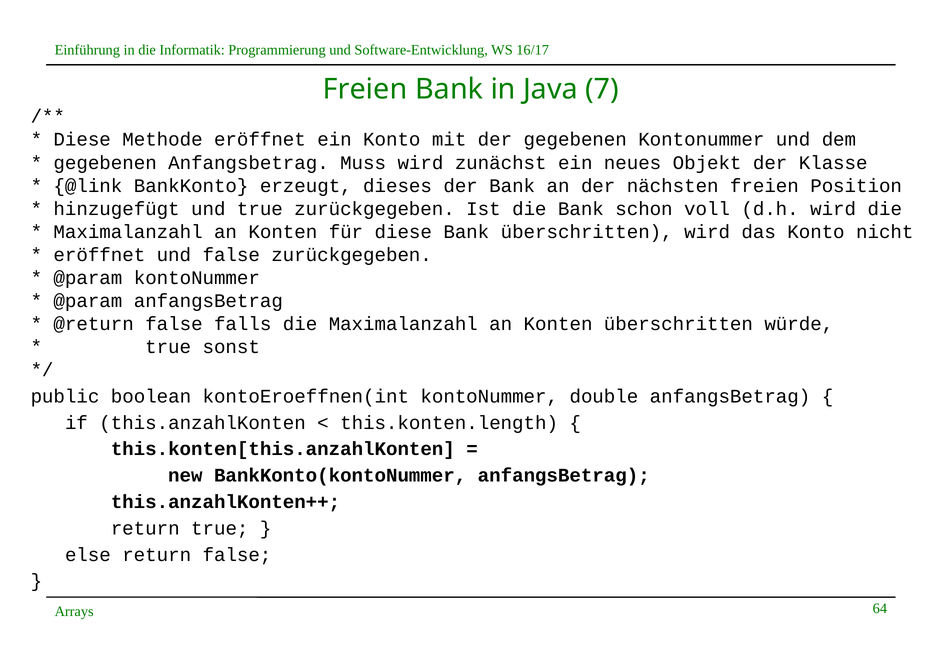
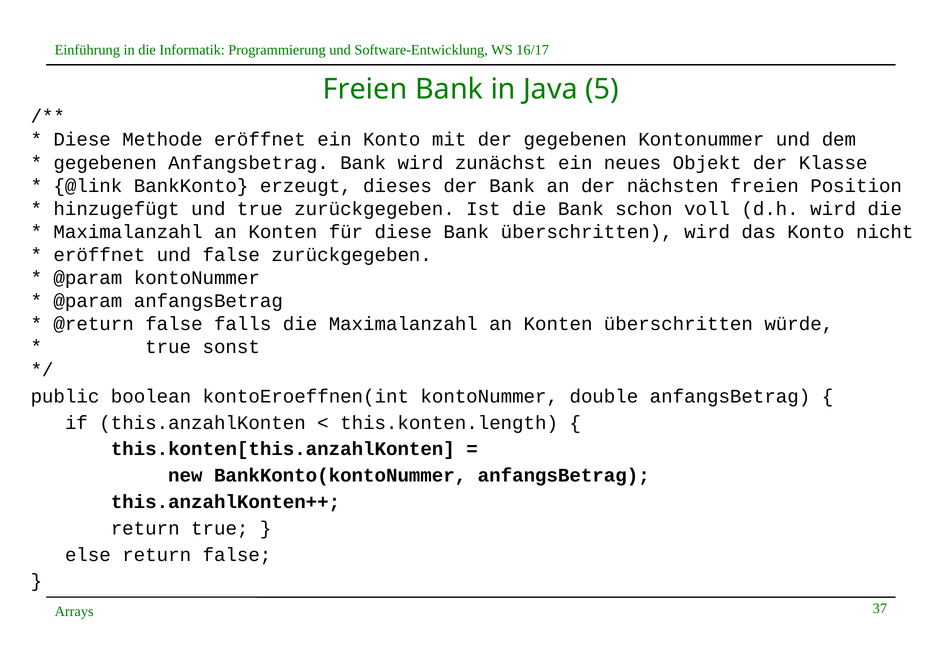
7: 7 -> 5 (602, 89)
Anfangsbetrag Muss: Muss -> Bank (363, 162)
64: 64 -> 37 (880, 608)
